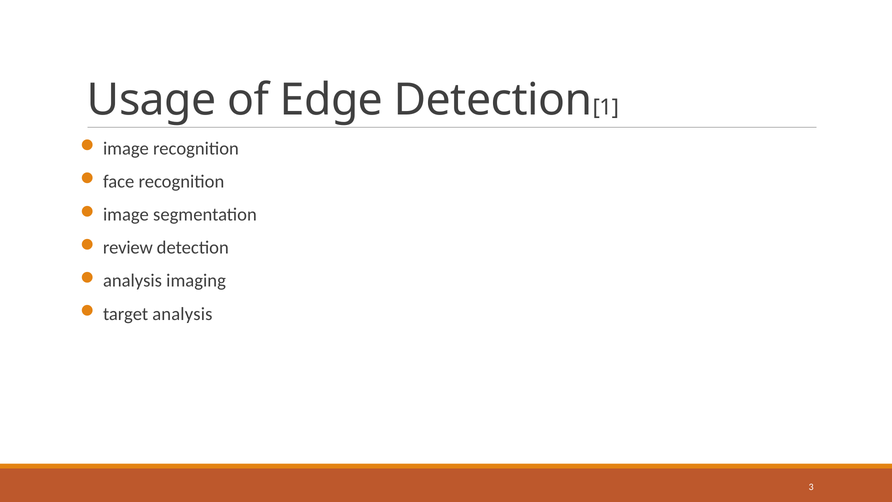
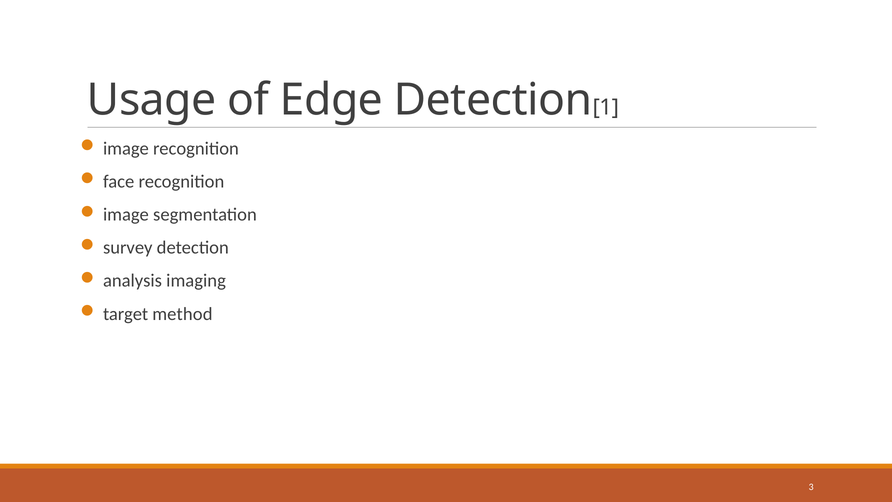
review: review -> survey (128, 248)
target analysis: analysis -> method (182, 314)
